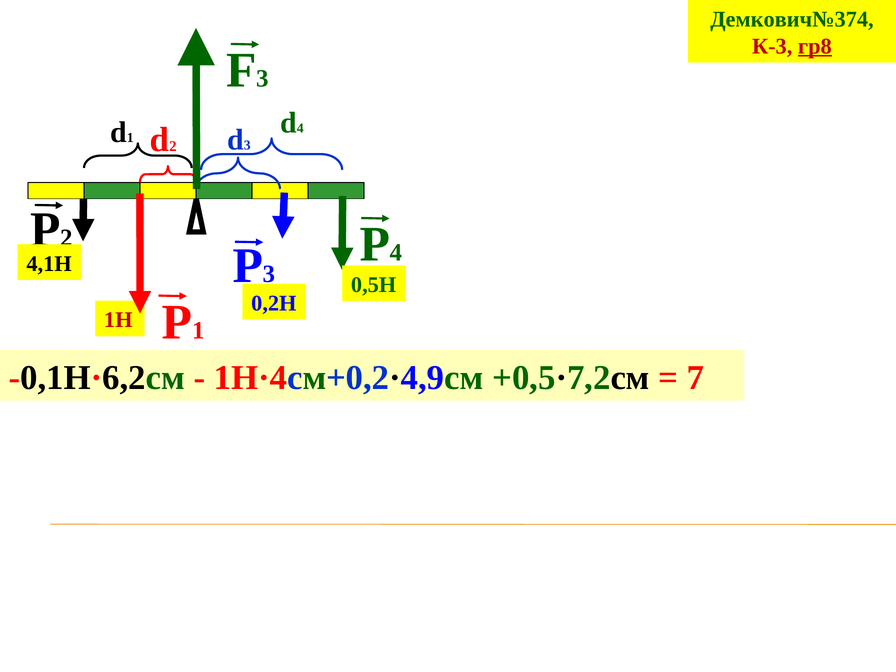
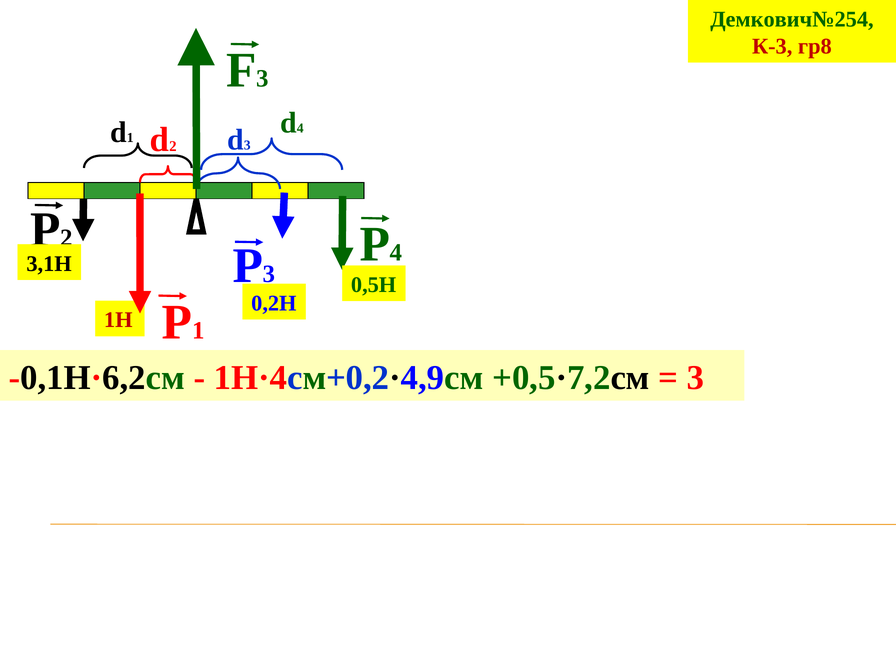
Демкович№374: Демкович№374 -> Демкович№254 (792, 19)
гр8 underline: present -> none (815, 46)
4,1Н: 4,1Н -> 3,1Н (49, 264)
7: 7 -> 3 (696, 378)
